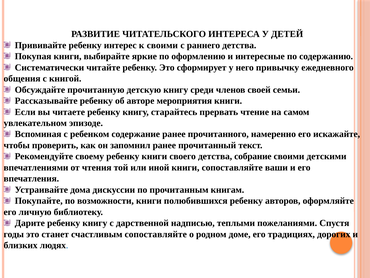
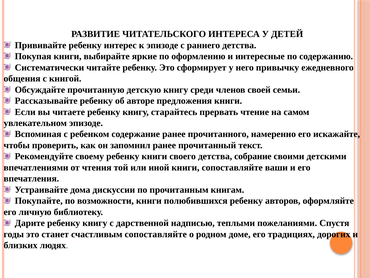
к своими: своими -> эпизоде (162, 45)
мероприятия: мероприятия -> предложения (184, 101)
